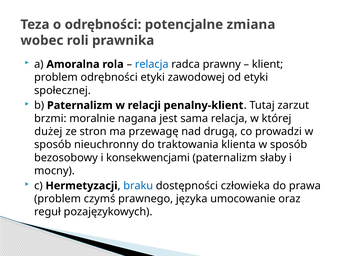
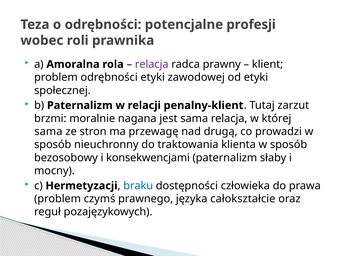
zmiana: zmiana -> profesji (251, 25)
relacja colour: blue -> purple (152, 64)
dużej: dużej -> sama (48, 132)
umocowanie: umocowanie -> całokształcie (243, 199)
